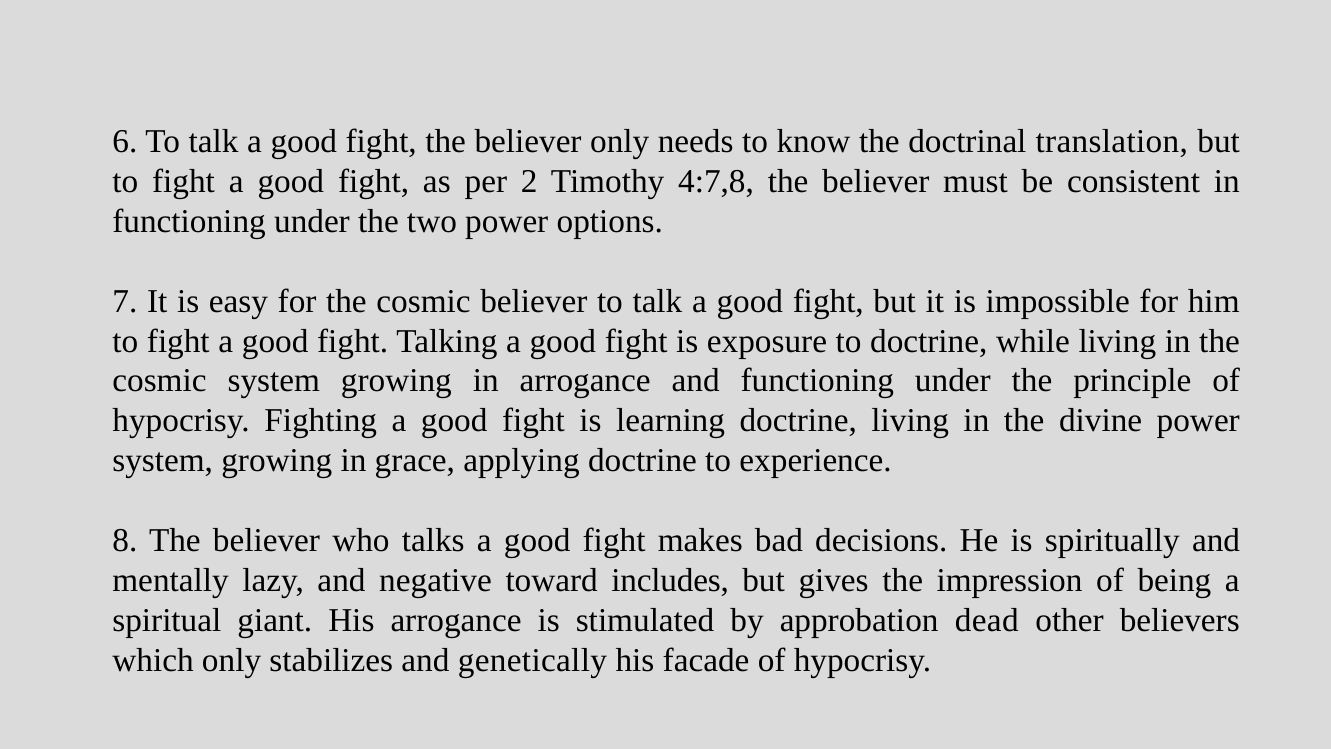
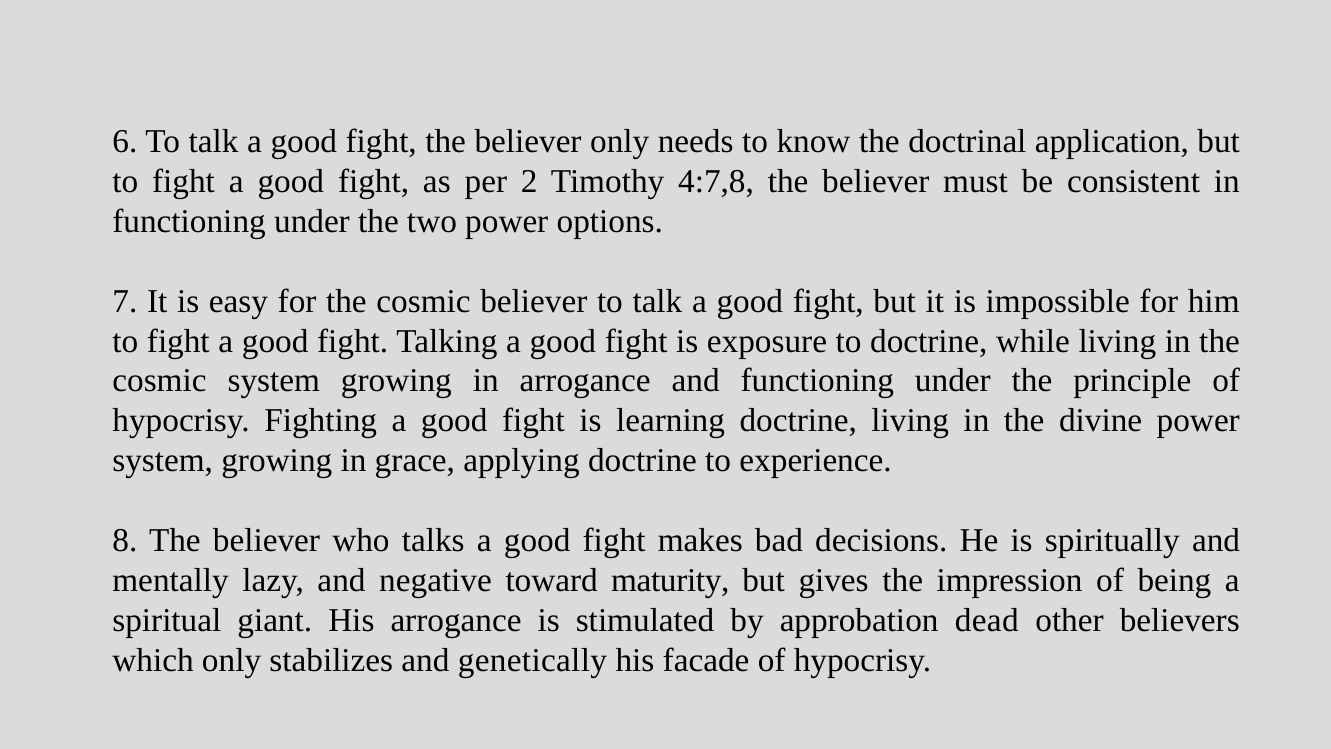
translation: translation -> application (1112, 141)
includes: includes -> maturity (670, 580)
